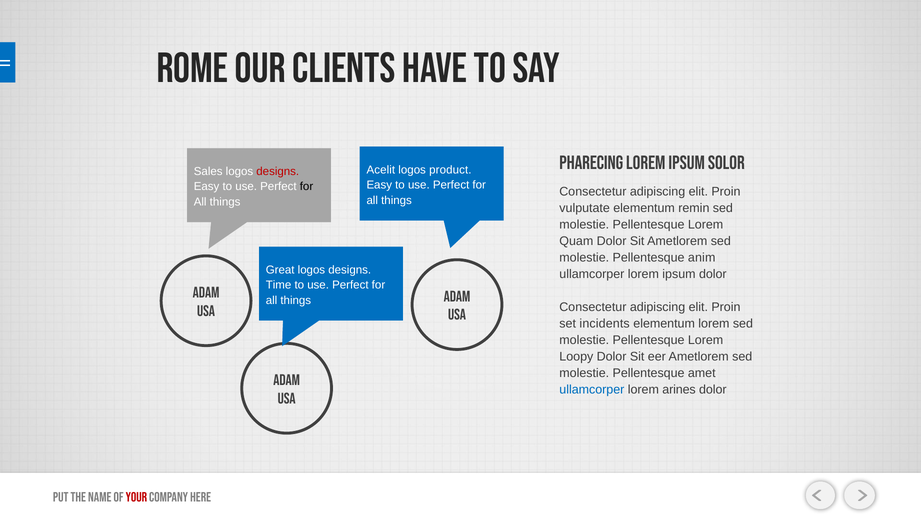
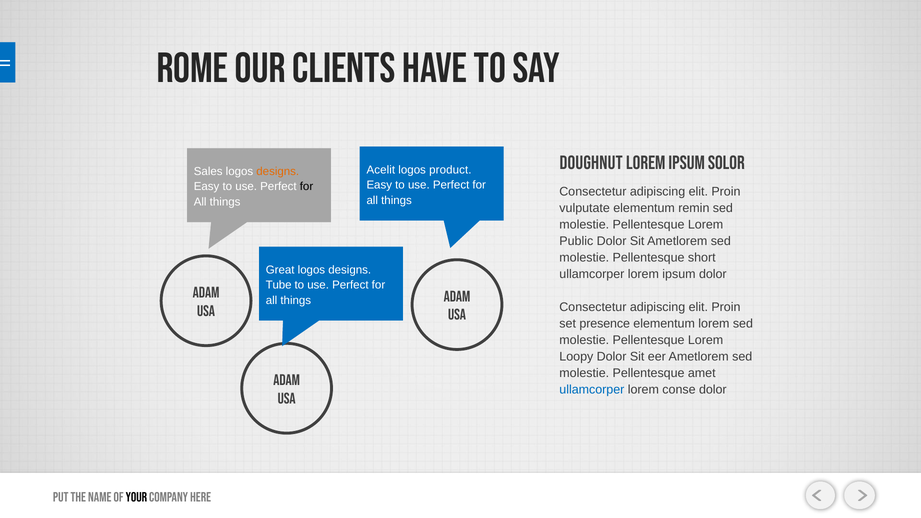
PHARECING: PHARECING -> DOUGHNUT (591, 163)
designs colour: red -> orange (278, 172)
Quam: Quam -> Public (576, 241)
anim: anim -> short (702, 258)
Time: Time -> Tube (279, 285)
incidents: incidents -> presence (605, 324)
arines: arines -> conse (679, 389)
YOUR colour: red -> black (136, 497)
